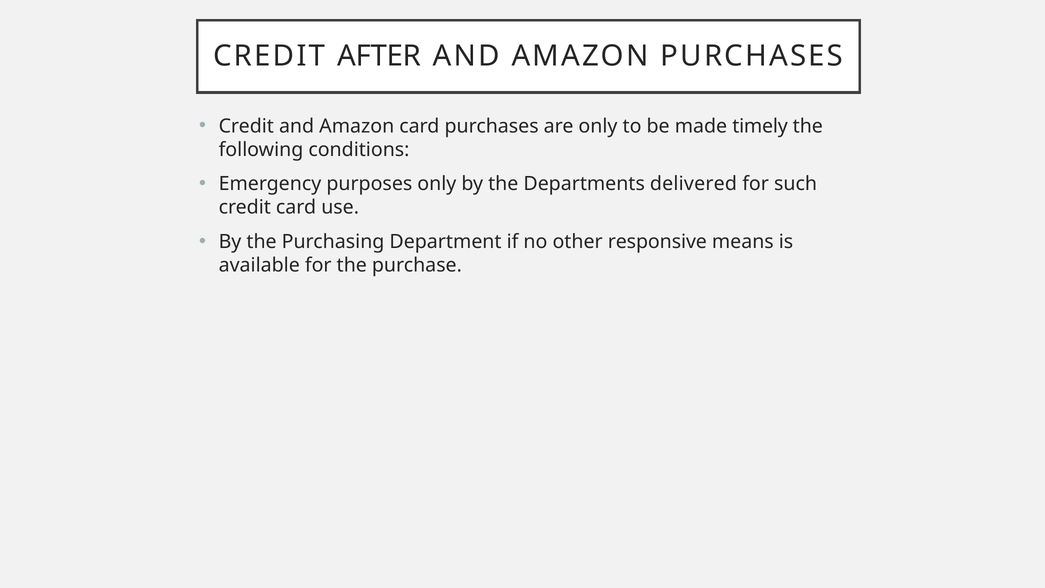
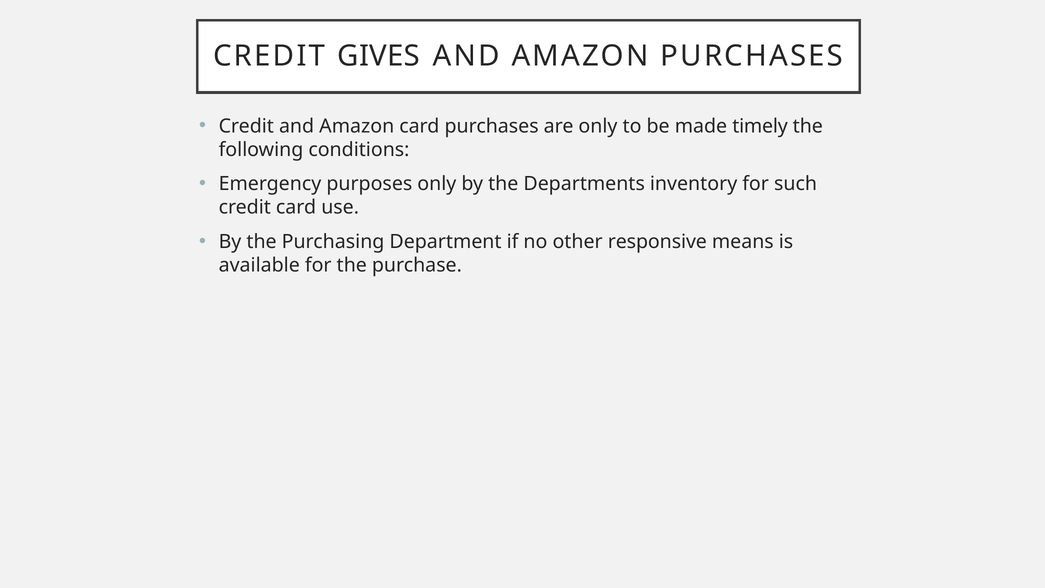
AFTER: AFTER -> GIVES (379, 56)
delivered: delivered -> inventory (694, 184)
